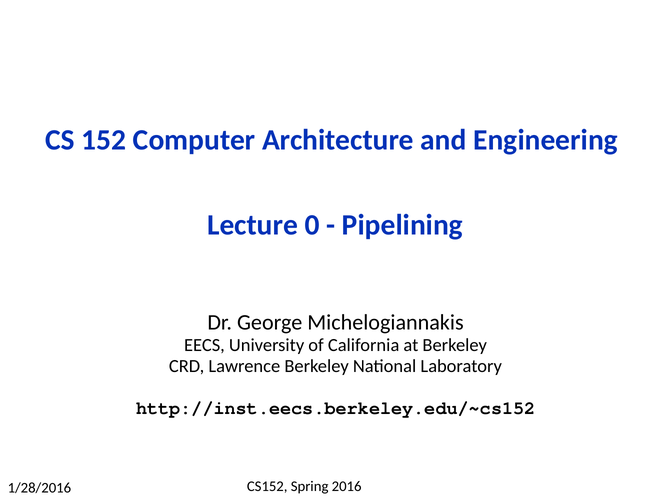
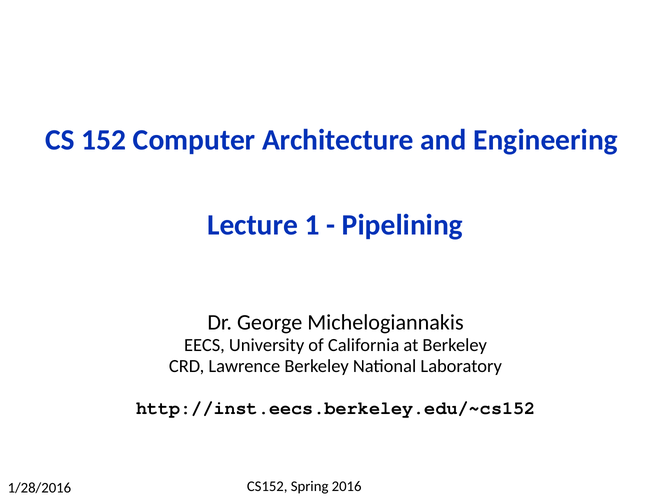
0: 0 -> 1 (312, 225)
